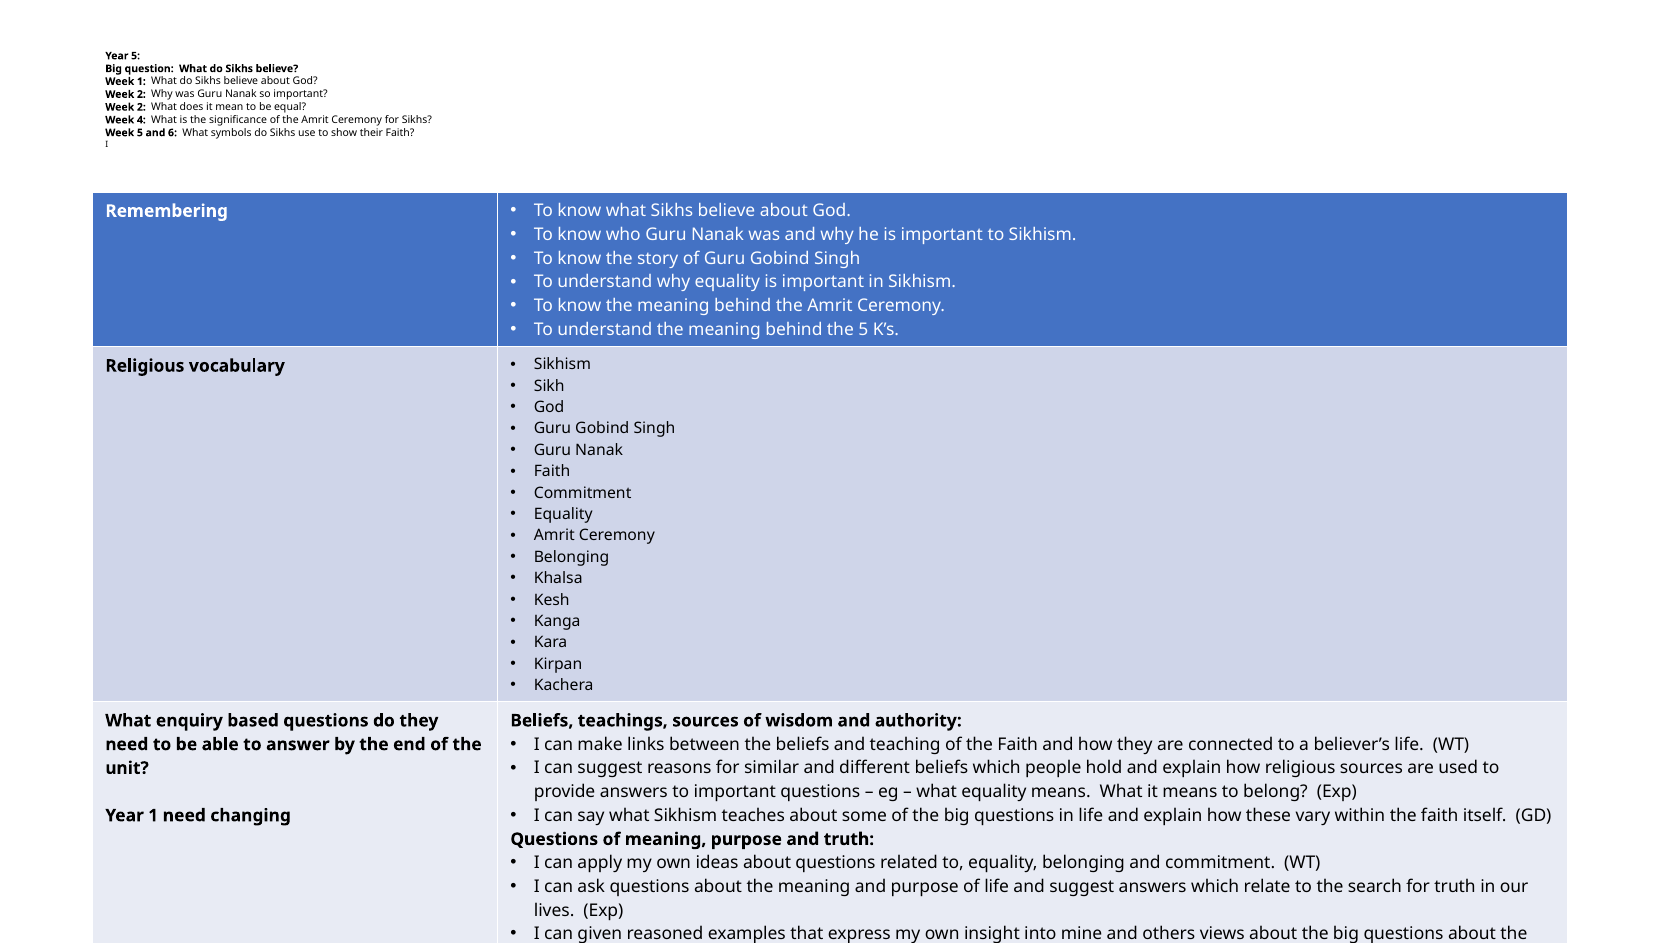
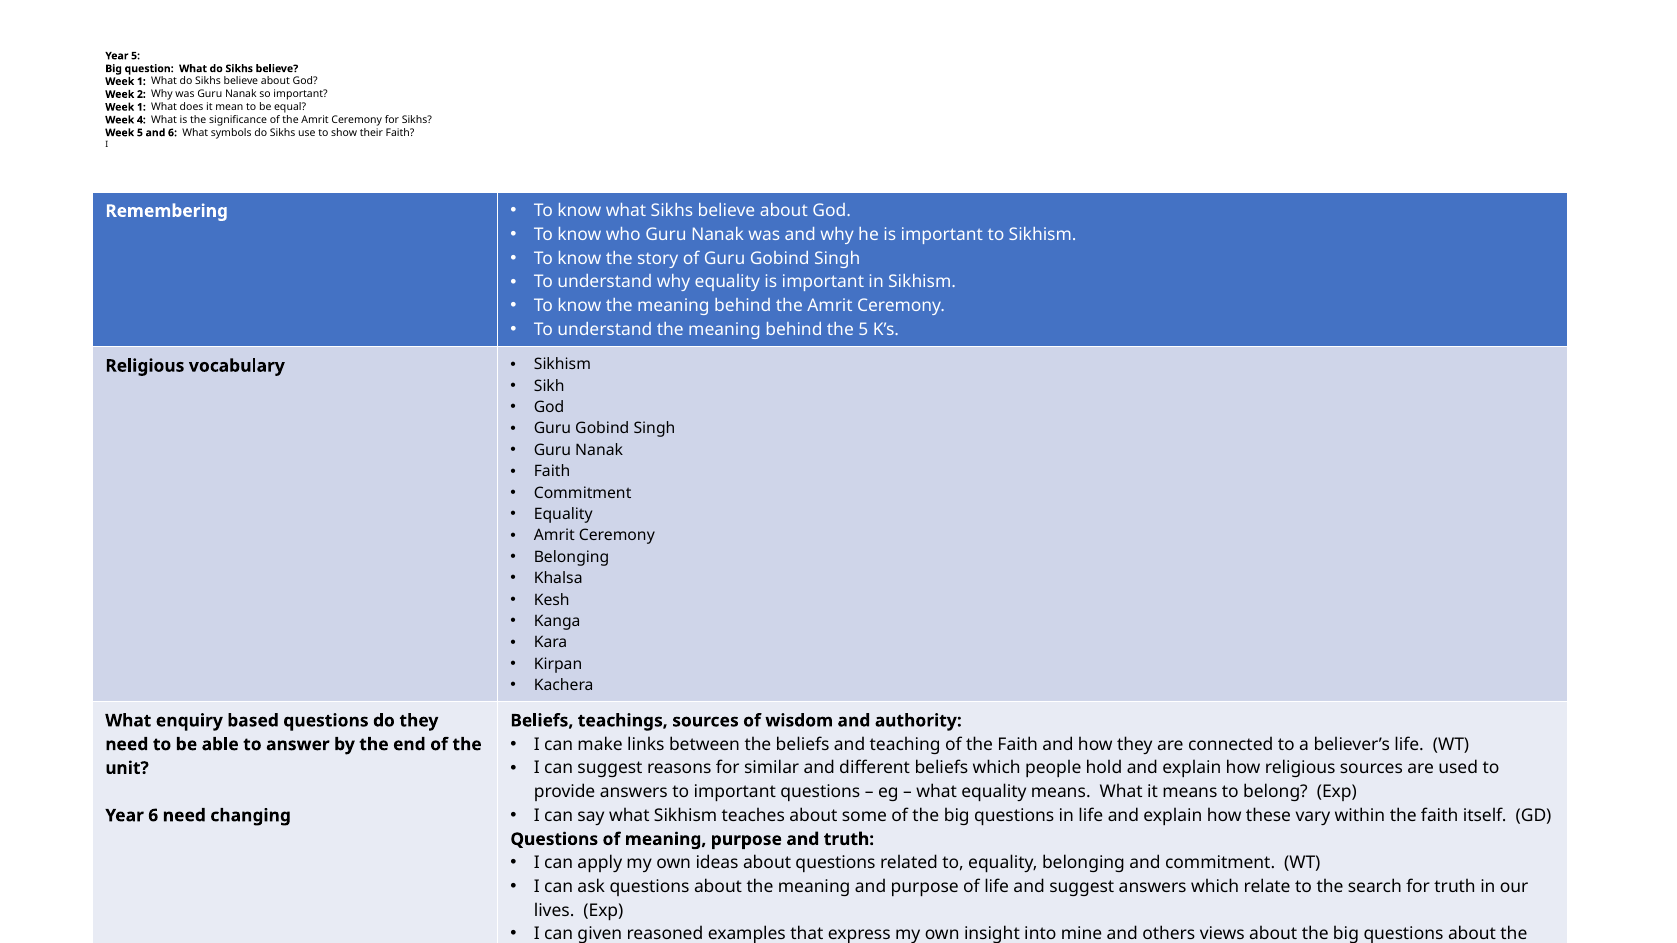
2: 2 -> 1 (141, 107)
Year 1: 1 -> 6 (153, 816)
